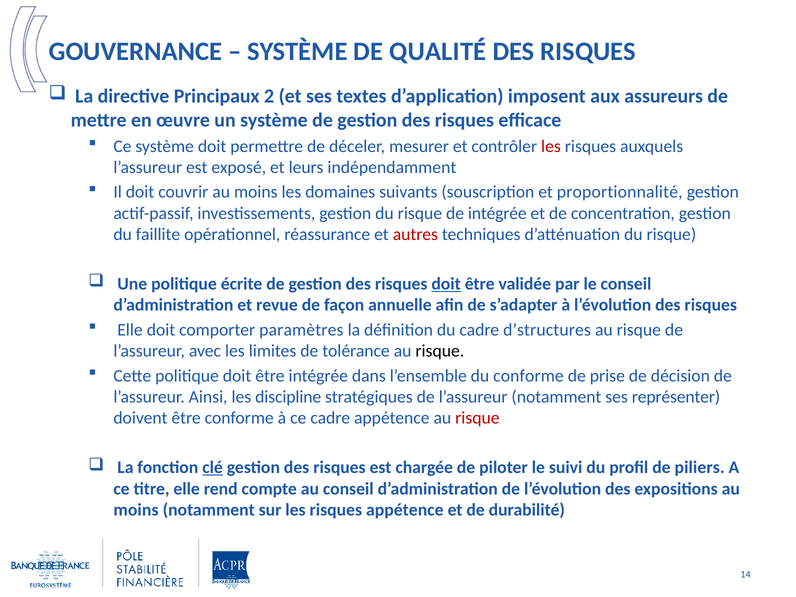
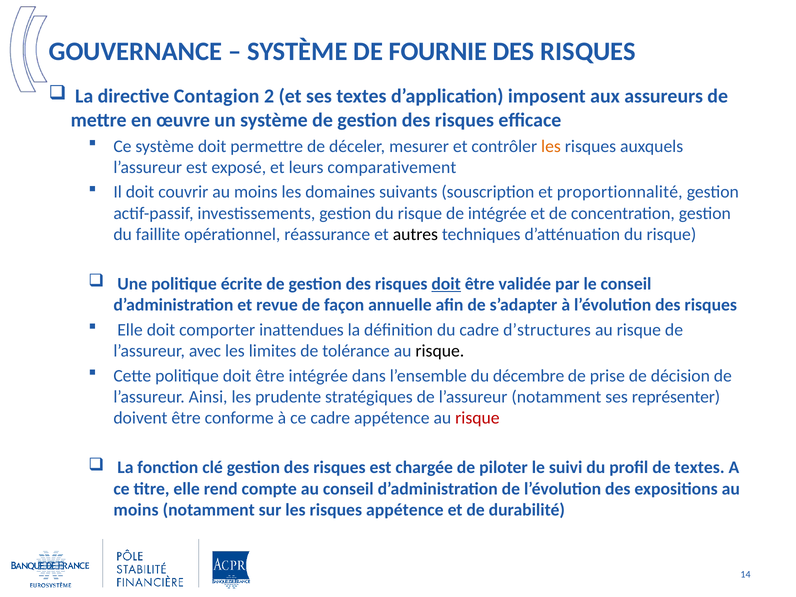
QUALITÉ: QUALITÉ -> FOURNIE (438, 52)
Principaux: Principaux -> Contagion (217, 96)
les colour: red -> orange (551, 146)
indépendamment: indépendamment -> comparativement (392, 167)
autres colour: red -> black (415, 234)
paramètres: paramètres -> inattendues (301, 330)
du conforme: conforme -> décembre (529, 376)
discipline: discipline -> prudente (288, 397)
clé underline: present -> none (213, 468)
de piliers: piliers -> textes (700, 468)
